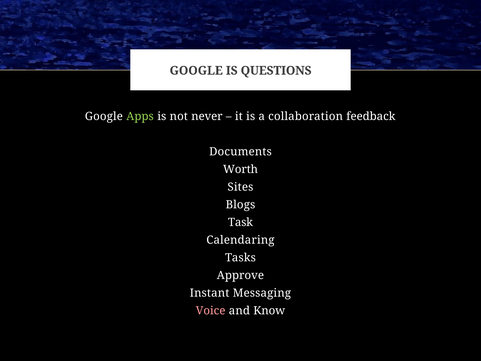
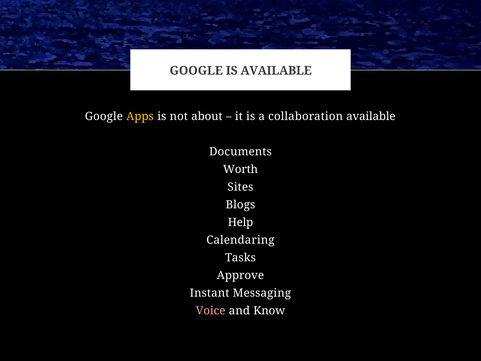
IS QUESTIONS: QUESTIONS -> AVAILABLE (276, 71)
Apps colour: light green -> yellow (140, 116)
never: never -> about (207, 116)
collaboration feedback: feedback -> available (371, 116)
Task: Task -> Help (241, 222)
